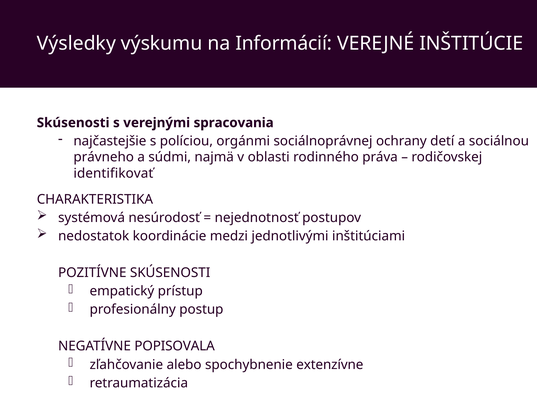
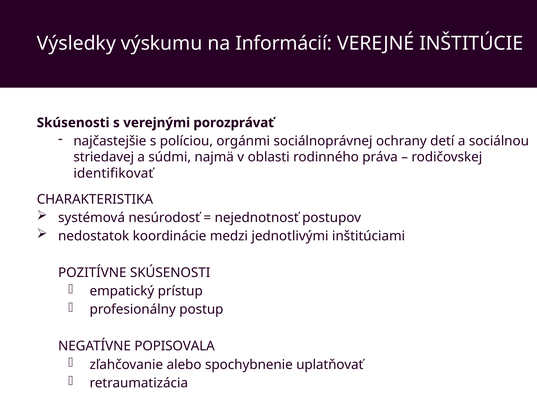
spracovania: spracovania -> porozprávať (234, 123)
právneho: právneho -> striedavej (104, 157)
extenzívne: extenzívne -> uplatňovať (330, 364)
